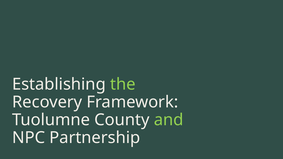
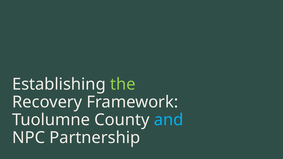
and colour: light green -> light blue (169, 120)
